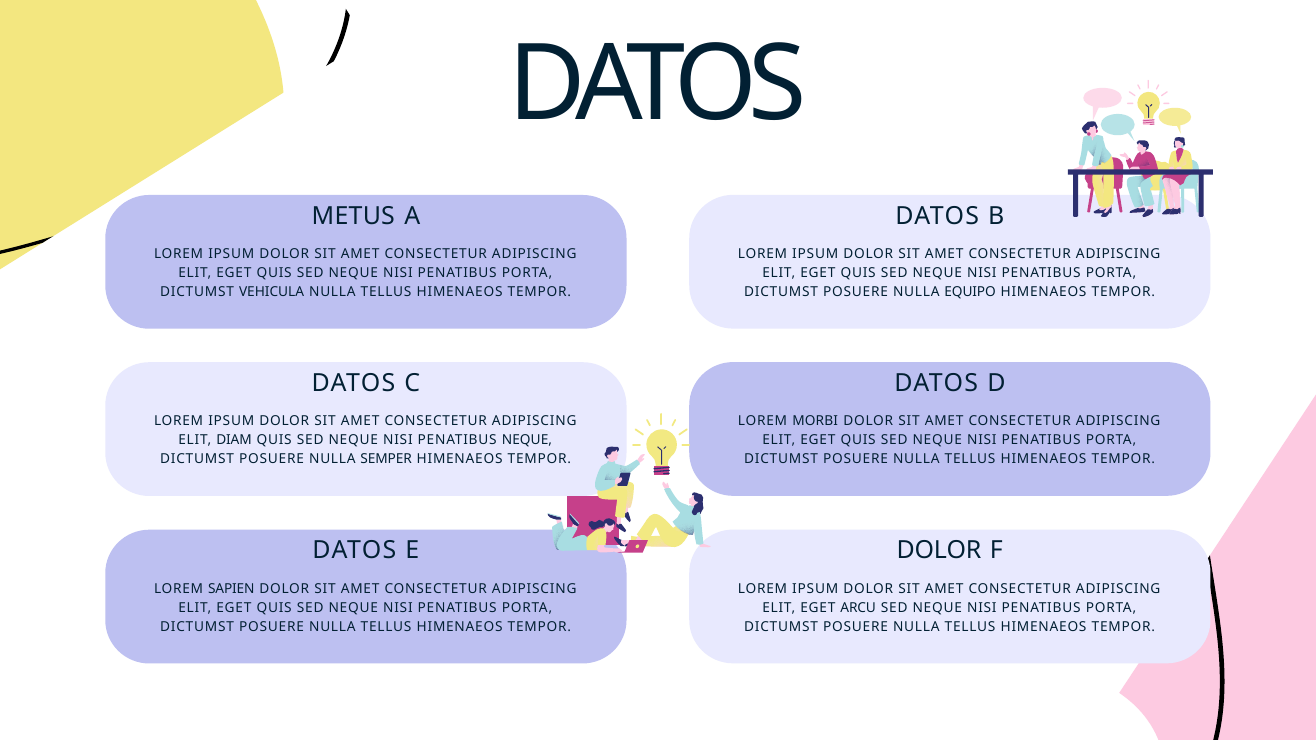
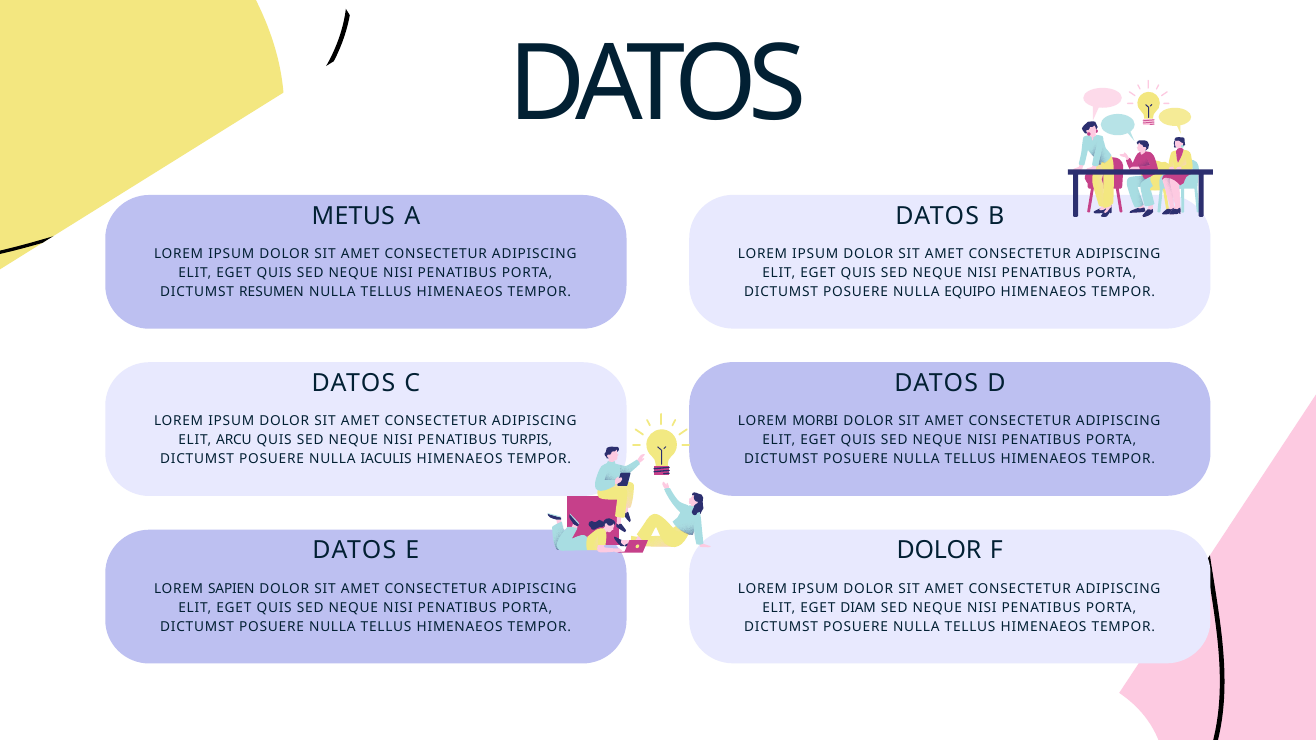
VEHICULA: VEHICULA -> RESUMEN (271, 292)
DIAM: DIAM -> ARCU (234, 440)
PENATIBUS NEQUE: NEQUE -> TURPIS (527, 440)
SEMPER: SEMPER -> IACULIS (386, 459)
ARCU: ARCU -> DIAM (858, 608)
